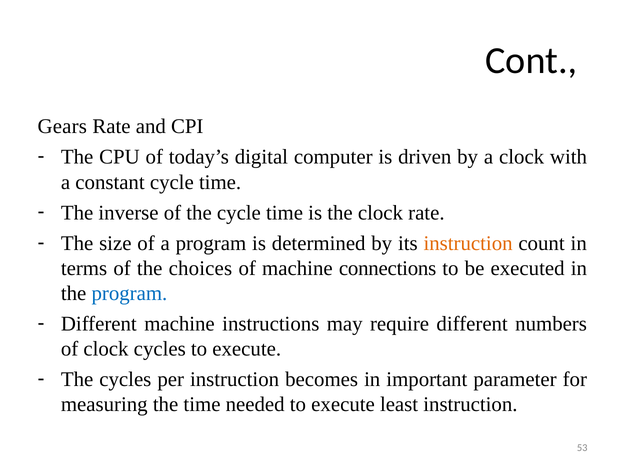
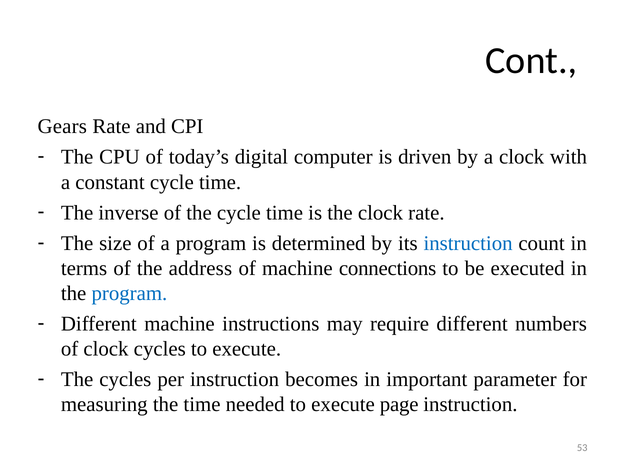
instruction colour: orange -> blue (468, 243)
choices: choices -> address (200, 268)
least: least -> page (399, 404)
